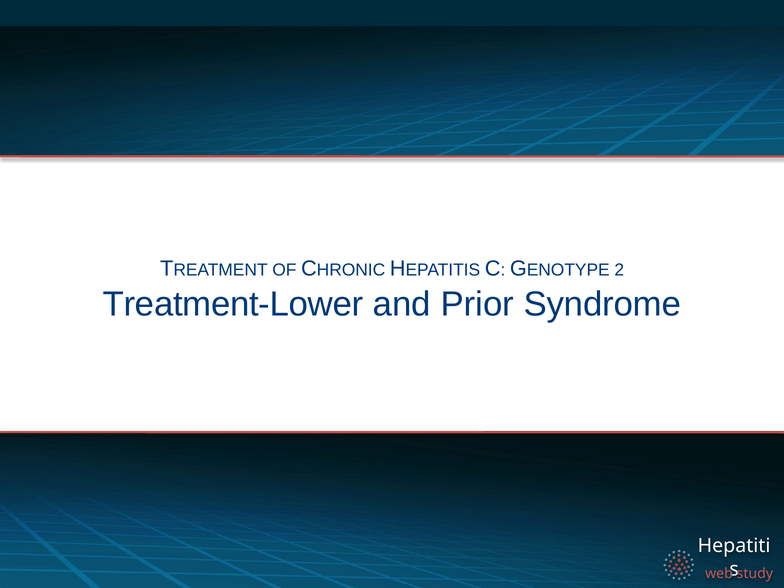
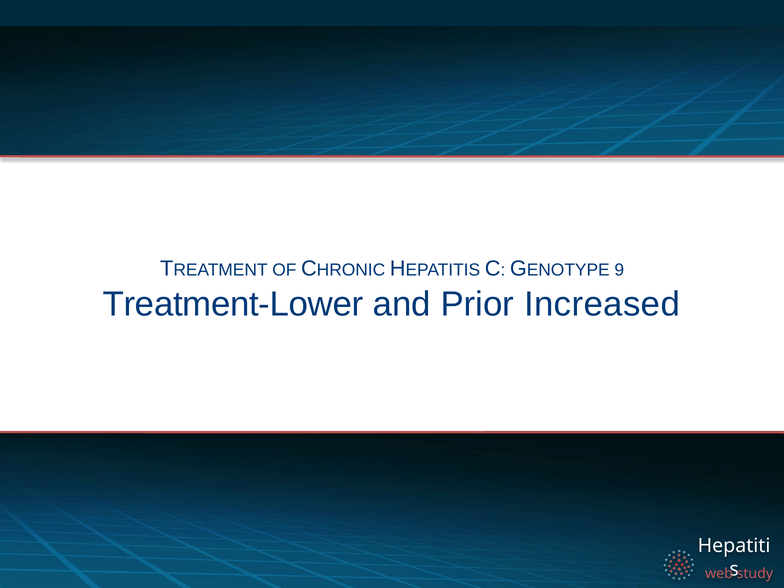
2: 2 -> 9 (619, 270)
Syndrome: Syndrome -> Increased (602, 304)
